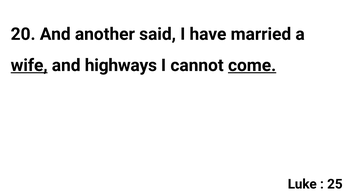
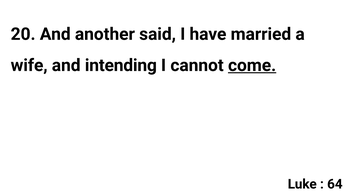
wife underline: present -> none (29, 65)
highways: highways -> intending (121, 65)
25: 25 -> 64 (335, 184)
